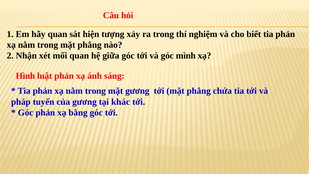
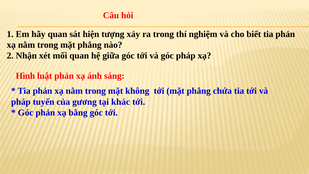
góc mình: mình -> pháp (186, 56)
mặt gương: gương -> không (137, 91)
